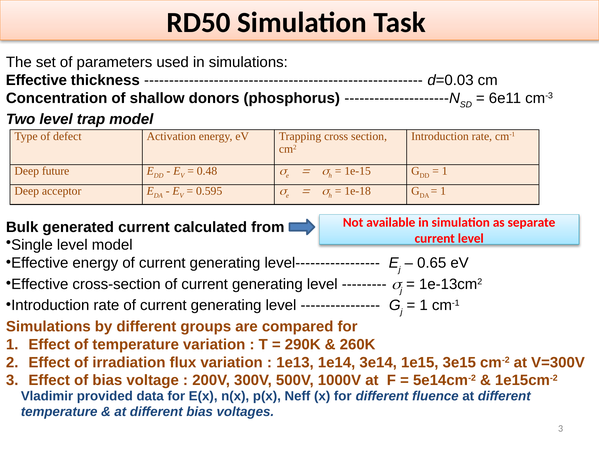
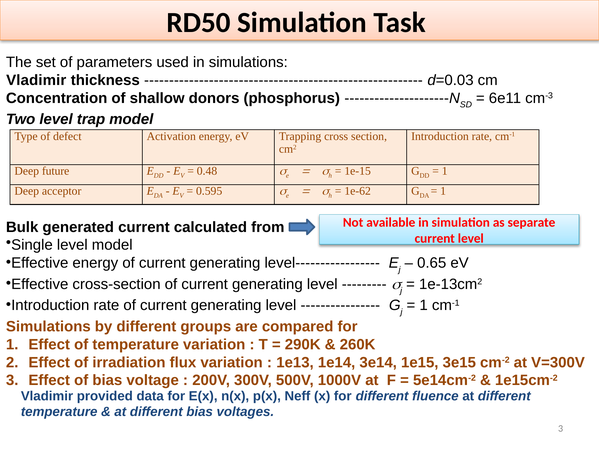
Effective: Effective -> Vladimir (36, 80)
1e-18: 1e-18 -> 1e-62 (358, 191)
